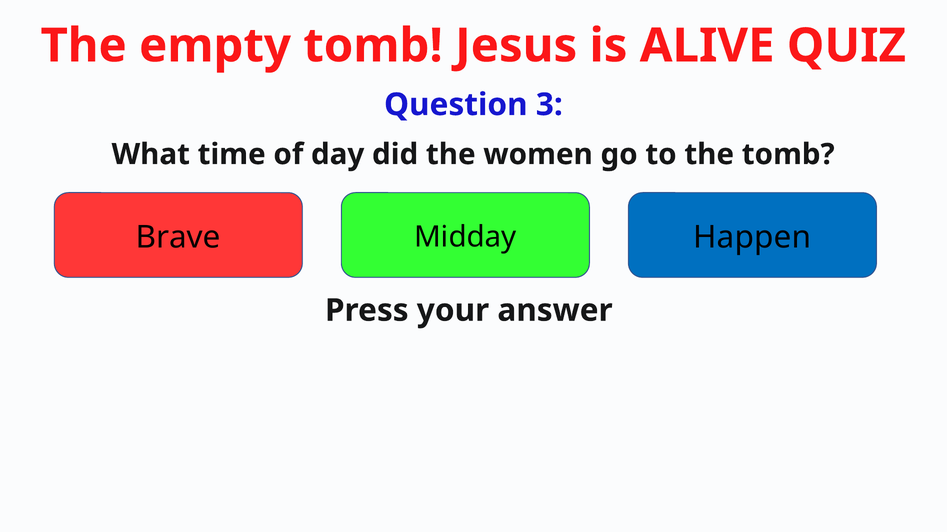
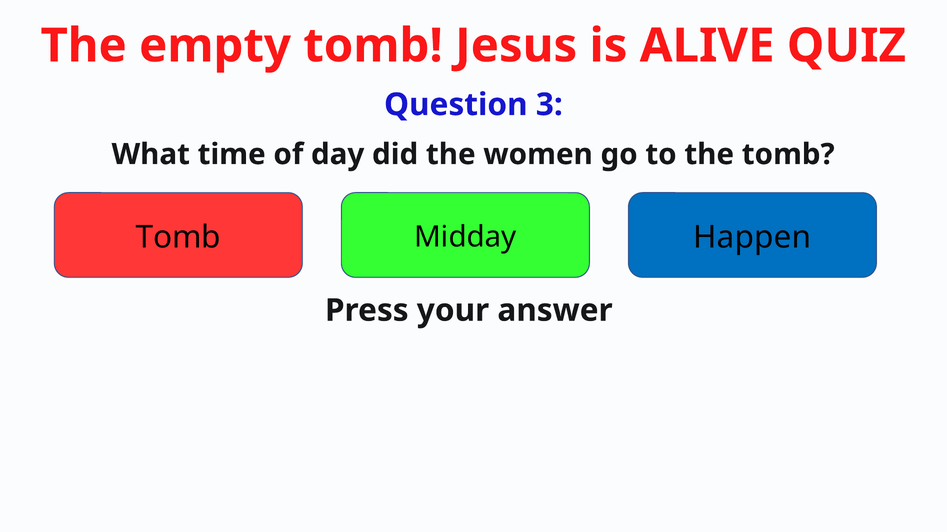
Brave: Brave -> Tomb (178, 237)
